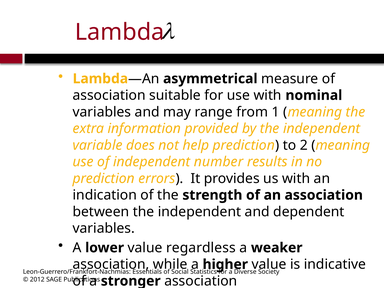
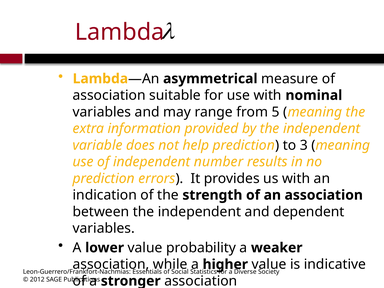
1: 1 -> 5 (276, 112)
2: 2 -> 3 (304, 145)
regardless: regardless -> probability (201, 248)
